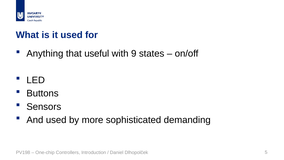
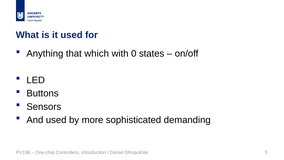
useful: useful -> which (97, 54)
9: 9 -> 0 (134, 54)
